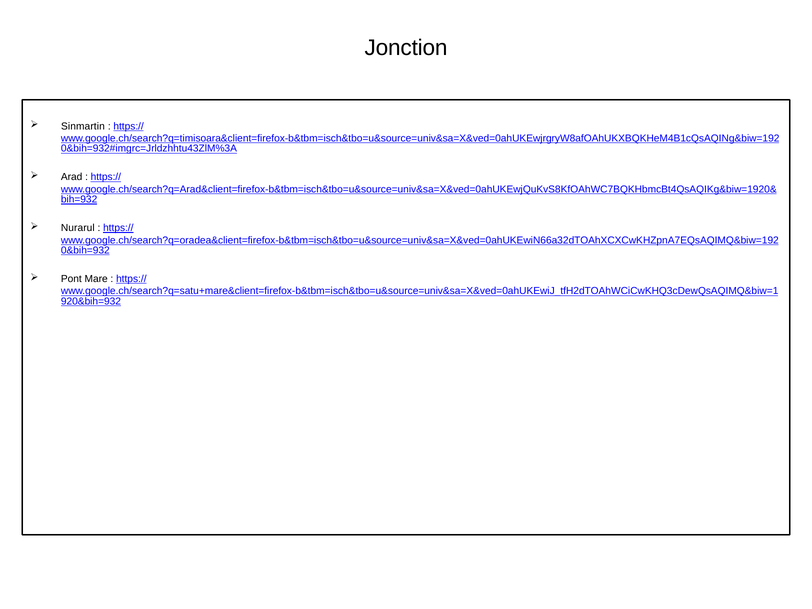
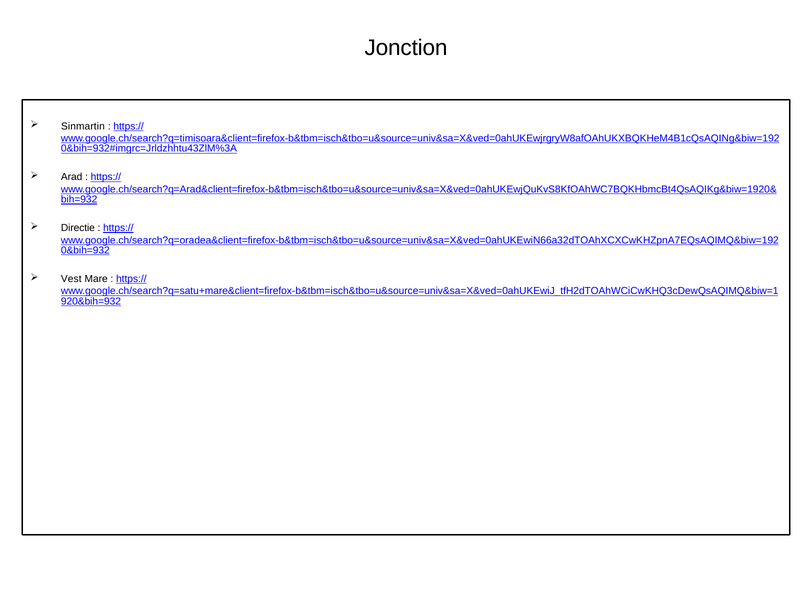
Nurarul: Nurarul -> Directie (78, 228)
Pont: Pont -> Vest (71, 279)
